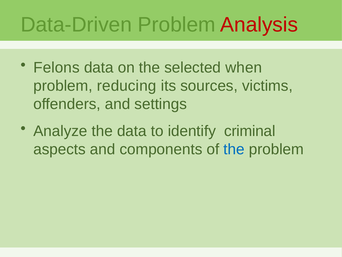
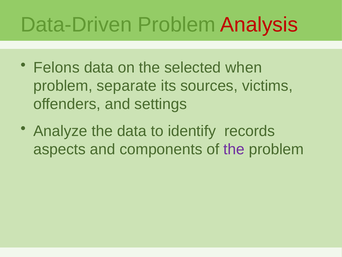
reducing: reducing -> separate (127, 86)
criminal: criminal -> records (250, 131)
the colour: blue -> purple (234, 149)
